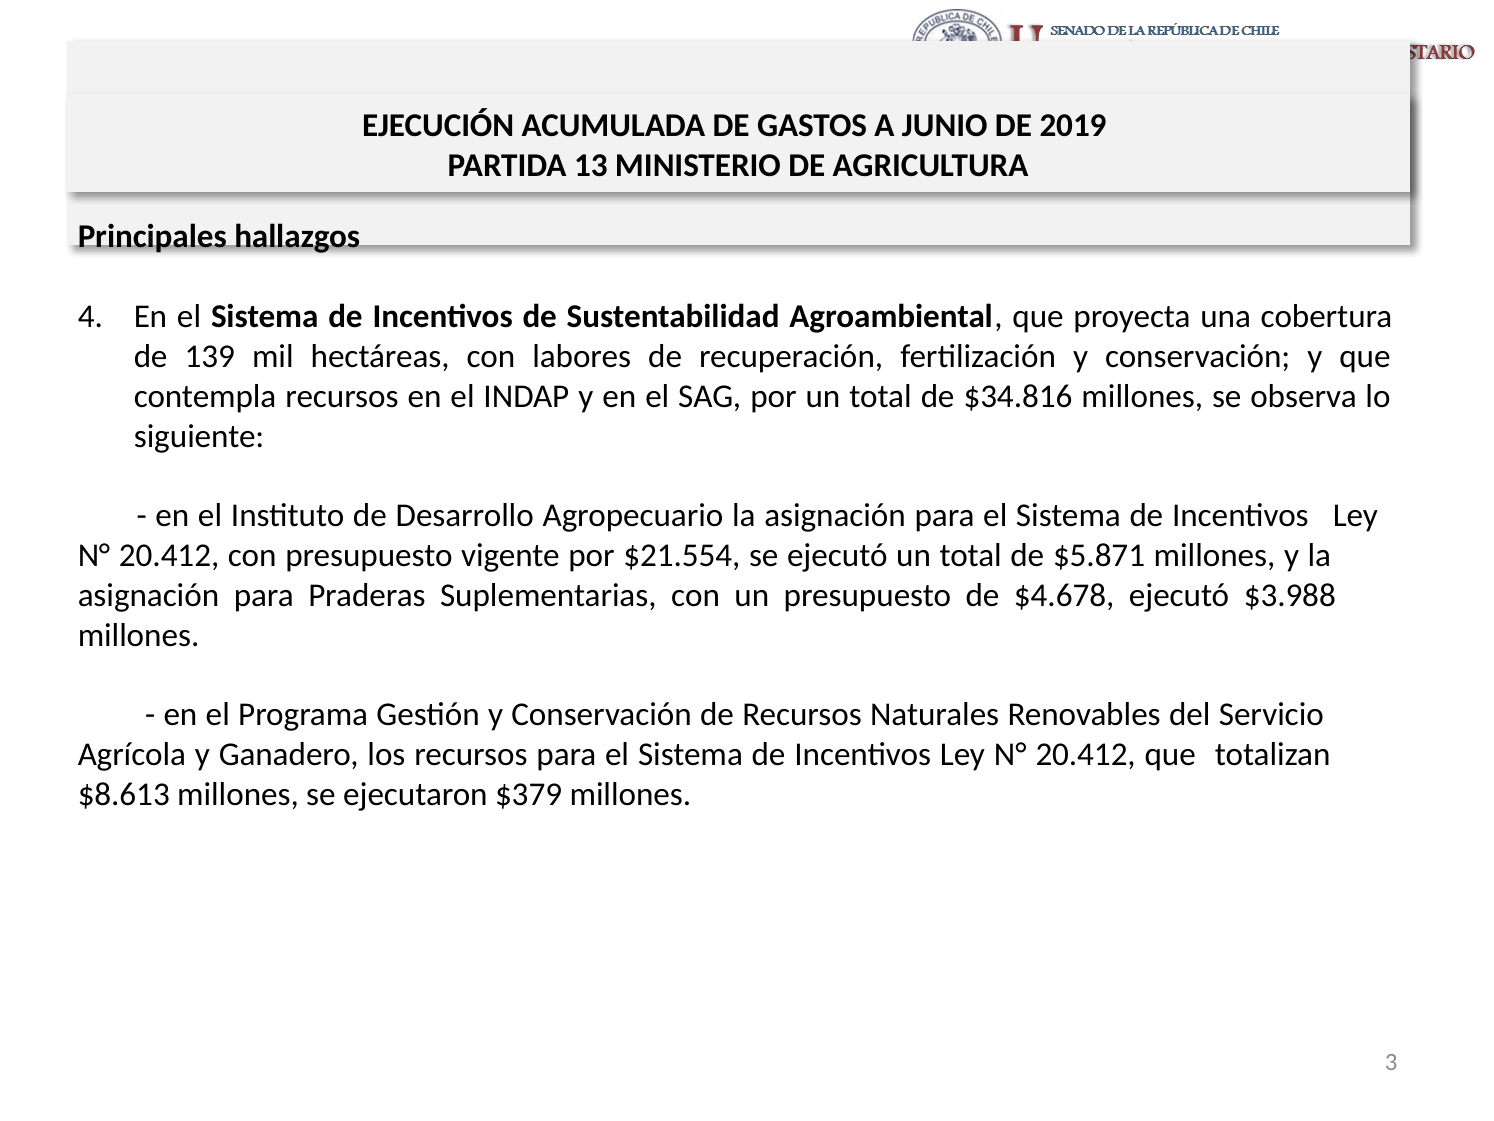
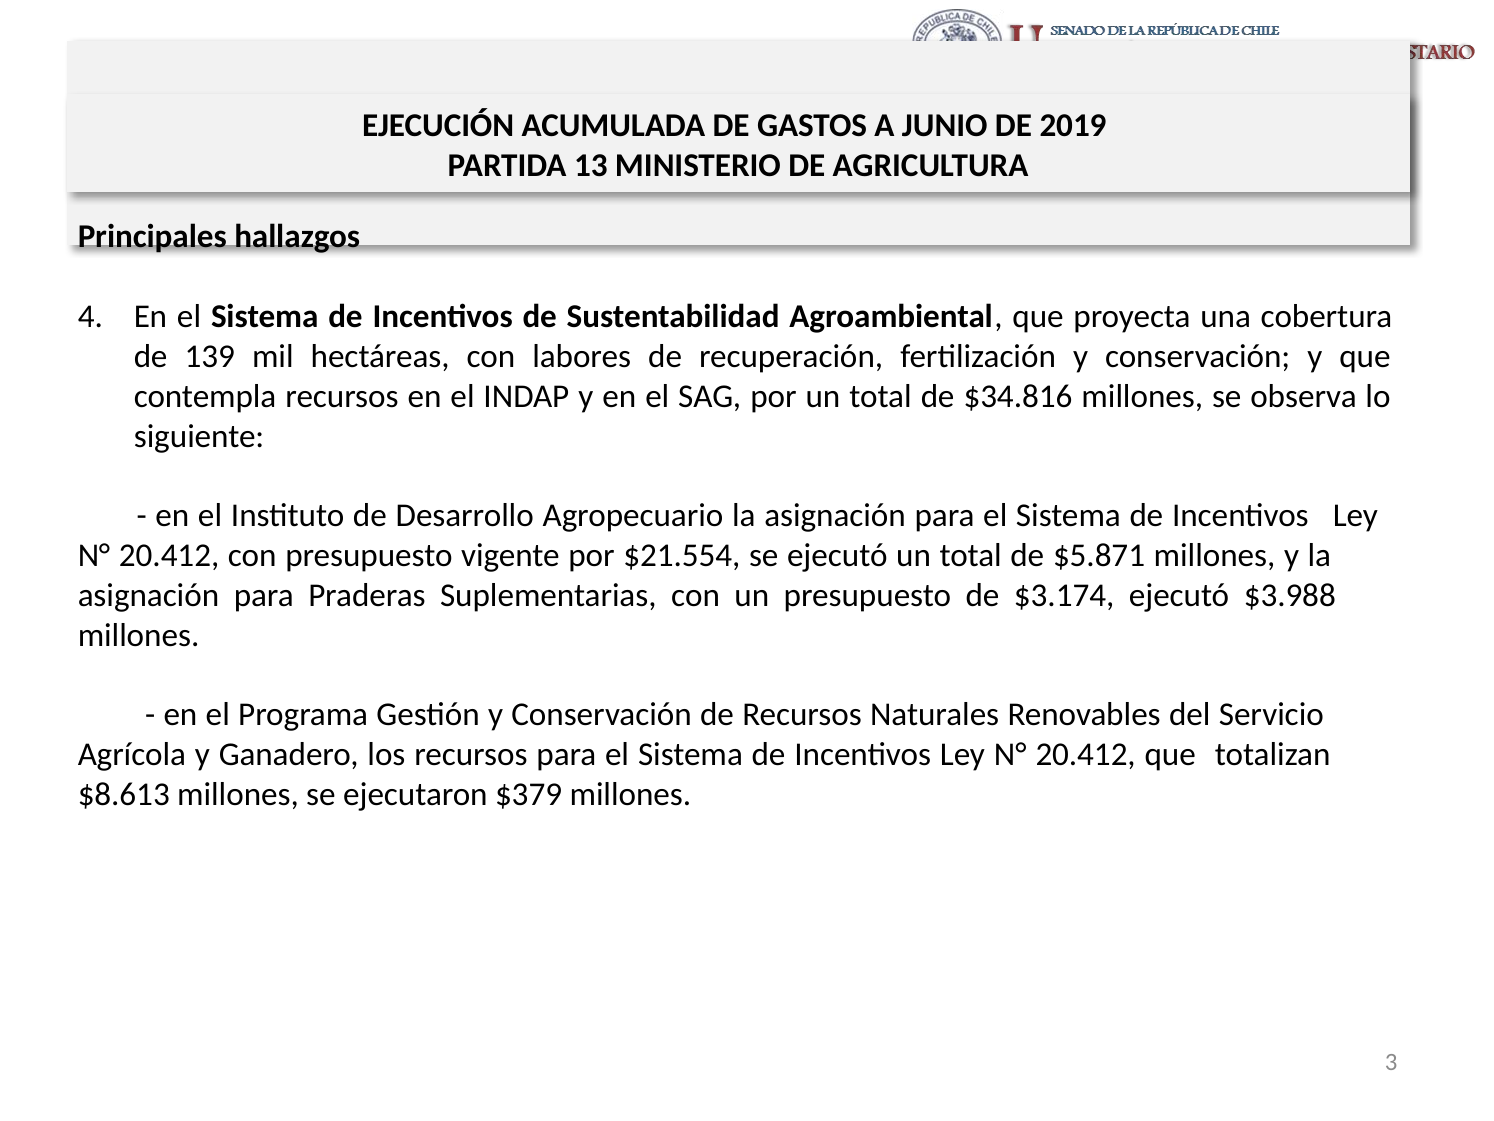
$4.678: $4.678 -> $3.174 (1064, 595)
